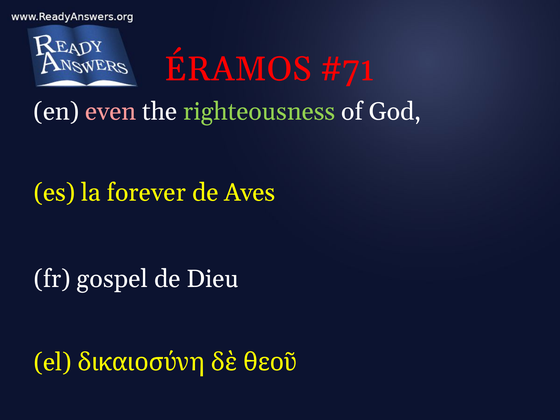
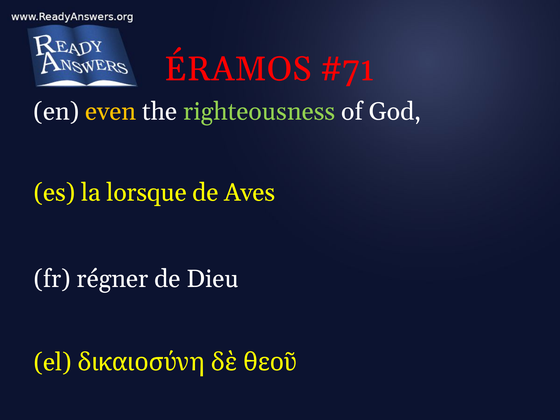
even colour: pink -> yellow (111, 112)
forever: forever -> lorsque (147, 193)
gospel: gospel -> régner (112, 279)
